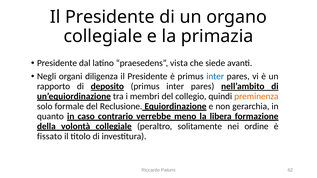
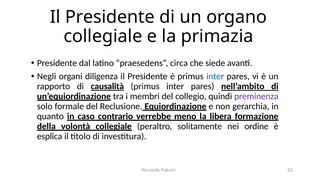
vista: vista -> circa (179, 63)
deposito: deposito -> causalità (107, 87)
preminenza colour: orange -> purple (256, 97)
fissato: fissato -> esplica (50, 136)
